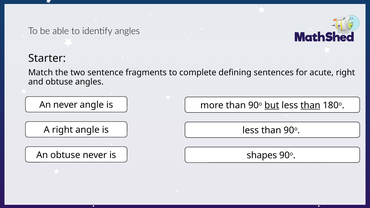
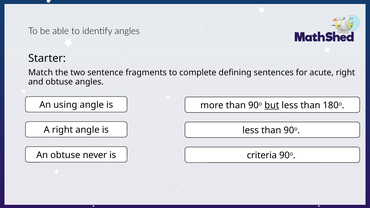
An never: never -> using (65, 105)
than underline: present -> none (310, 105)
shapes: shapes -> criteria (262, 155)
